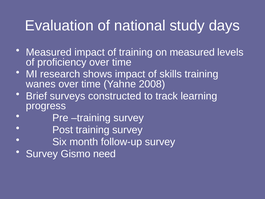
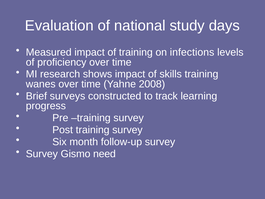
on measured: measured -> infections (192, 52)
